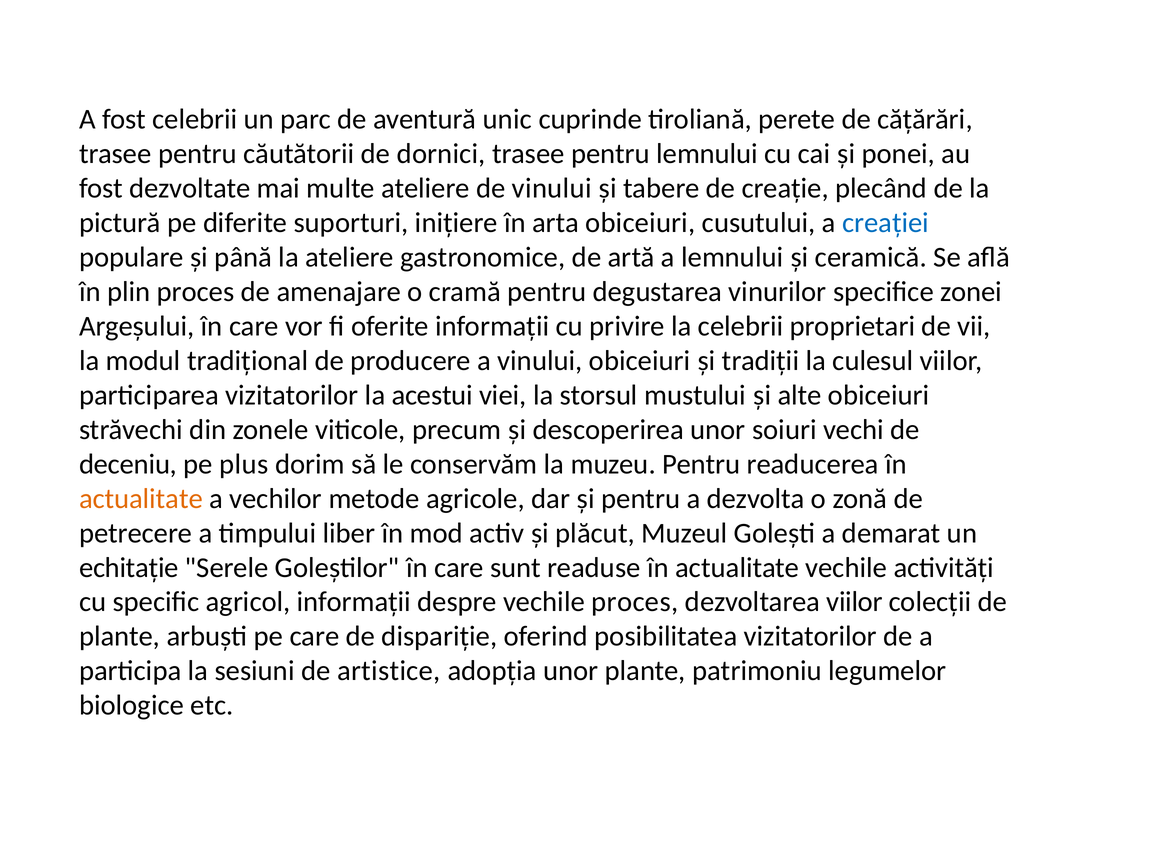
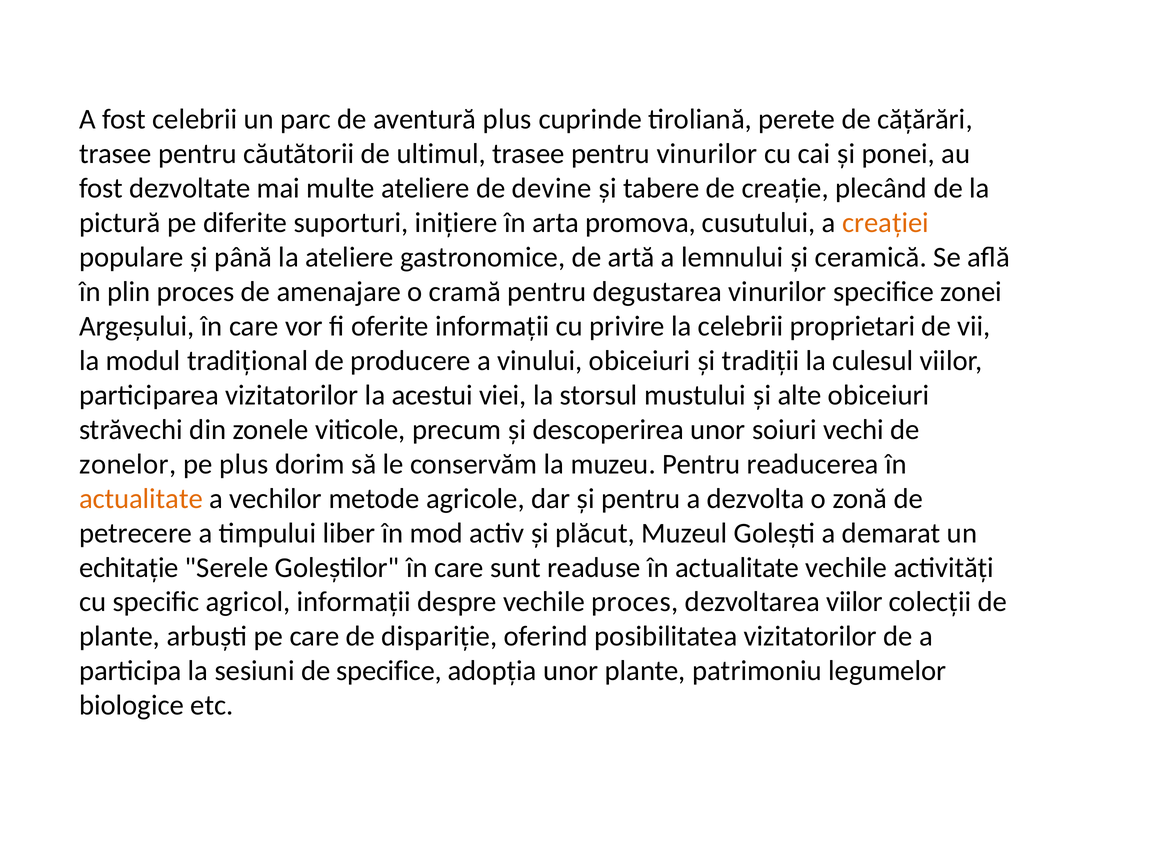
aventură unic: unic -> plus (507, 119)
dornici: dornici -> ultimul (441, 154)
pentru lemnului: lemnului -> vinurilor (707, 154)
de vinului: vinului -> devine (552, 188)
arta obiceiuri: obiceiuri -> promova (641, 223)
creaţiei colour: blue -> orange (886, 223)
deceniu: deceniu -> zonelor (128, 464)
de artistice: artistice -> specifice (389, 671)
